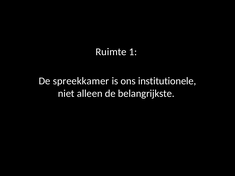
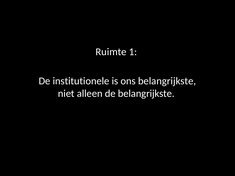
spreekkamer: spreekkamer -> institutionele (81, 81)
ons institutionele: institutionele -> belangrijkste (167, 81)
